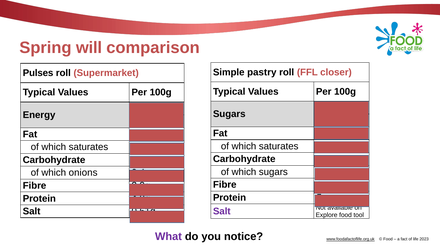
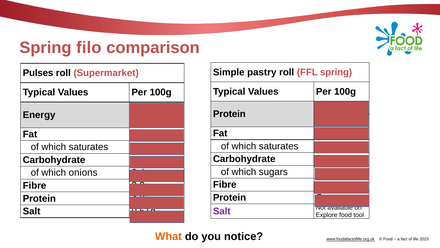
will: will -> filo (89, 48)
FFL closer: closer -> spring (336, 72)
Sugars: Sugars -> Protein (229, 114)
What colour: purple -> orange (168, 236)
